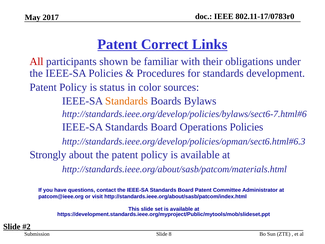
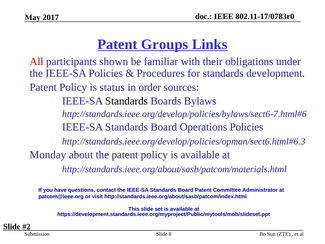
Correct: Correct -> Groups (165, 44)
color: color -> order (150, 87)
Standards colour: orange -> black (126, 101)
Strongly: Strongly -> Monday (48, 155)
